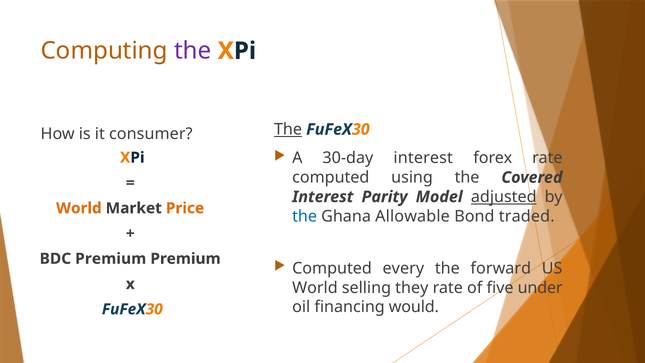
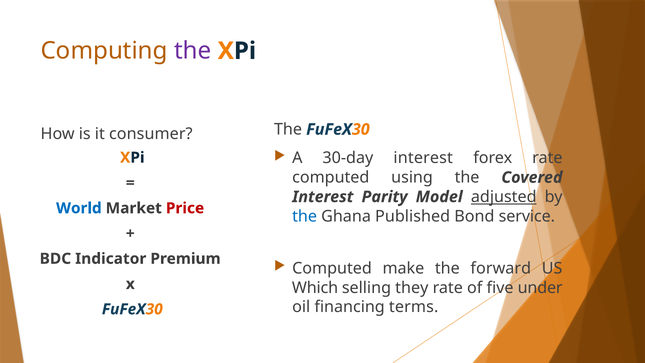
The underline: present -> none (288, 129)
World colour: orange -> blue (79, 208)
Price colour: orange -> red (185, 208)
Allowable: Allowable -> Published (413, 216)
traded: traded -> service (527, 216)
BDC Premium: Premium -> Indicator (111, 259)
every: every -> make (403, 268)
World: World -> Which (315, 288)
would: would -> terms (414, 307)
